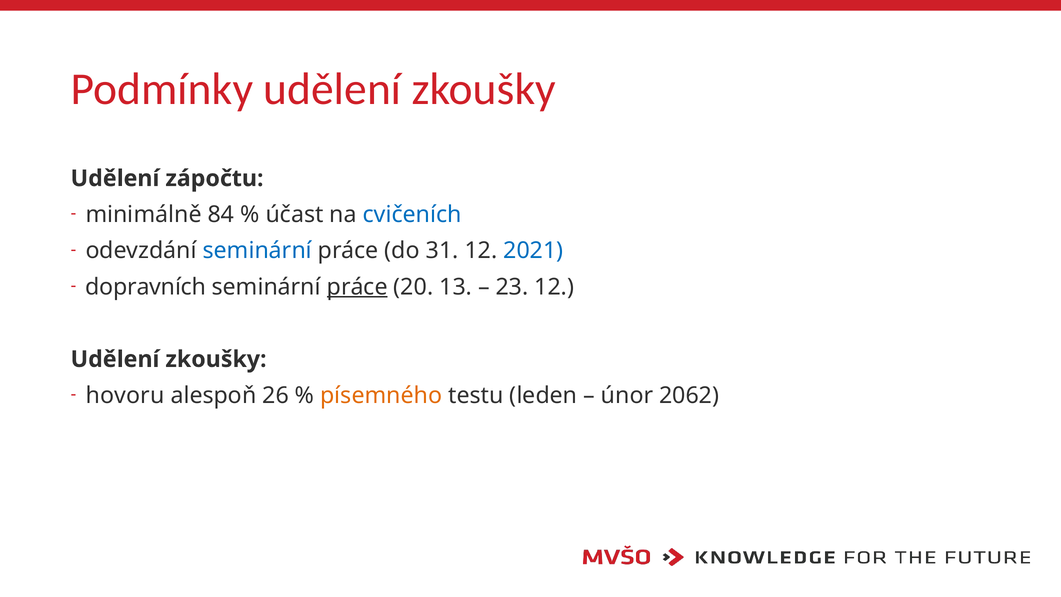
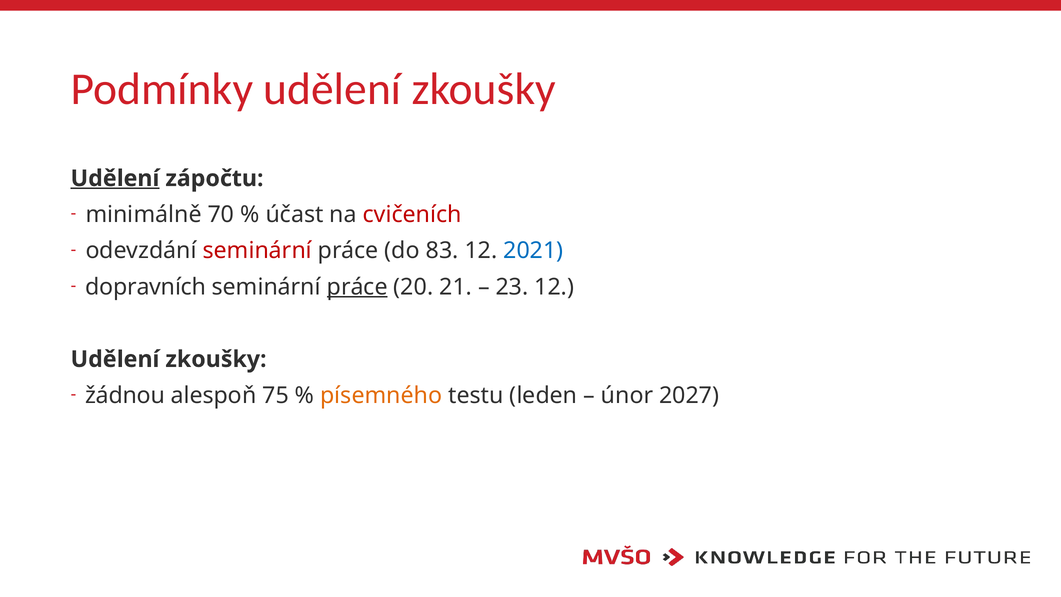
Udělení underline: none -> present (115, 178)
84: 84 -> 70 (221, 215)
cvičeních colour: blue -> red (412, 215)
seminární colour: blue -> red (257, 251)
31: 31 -> 83 (442, 251)
13: 13 -> 21 (456, 287)
hovoru: hovoru -> žádnou (125, 395)
26: 26 -> 75 (276, 395)
2062: 2062 -> 2027 (689, 395)
